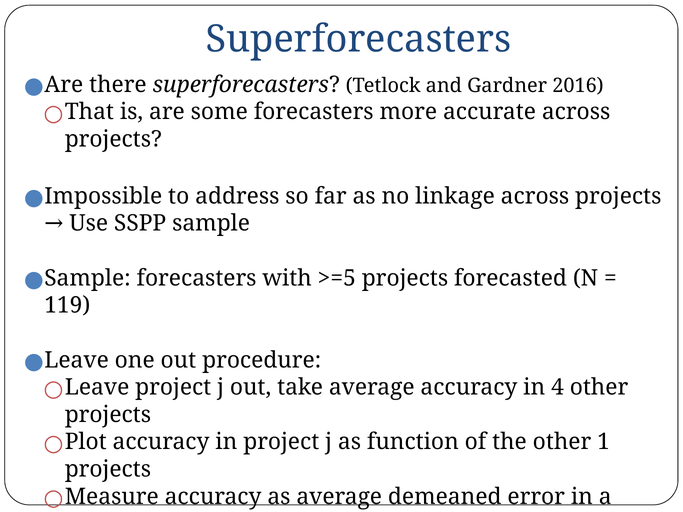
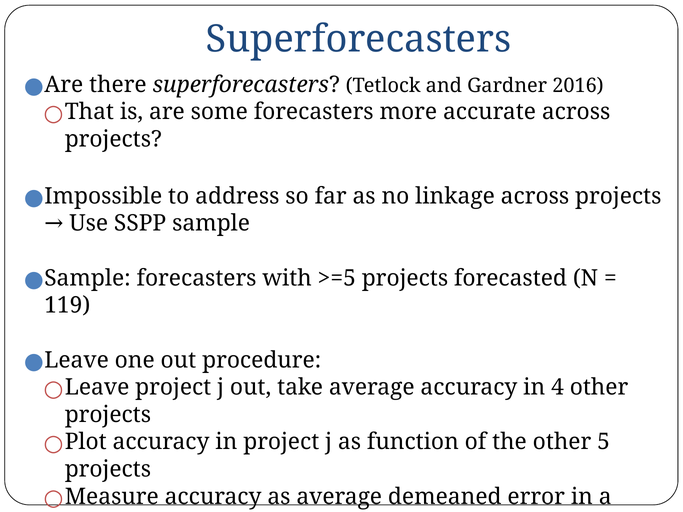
1: 1 -> 5 (603, 442)
